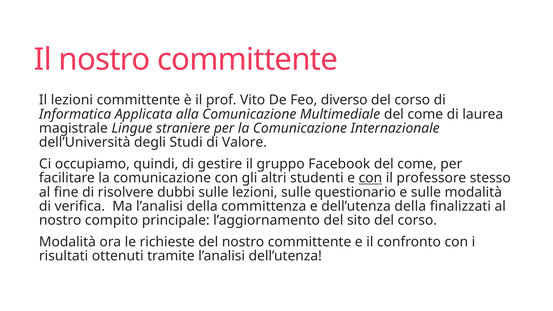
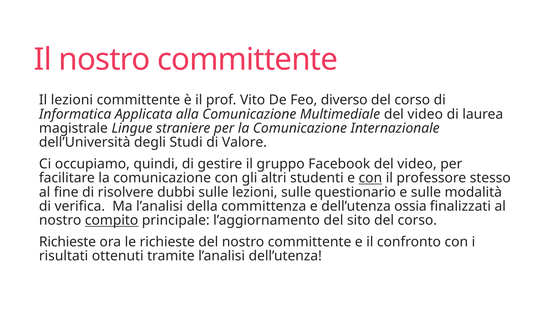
Multimediale del come: come -> video (425, 114)
Facebook del come: come -> video (417, 164)
dell’utenza della: della -> ossia (410, 206)
compito underline: none -> present (112, 220)
Modalità: Modalità -> Richieste (68, 242)
